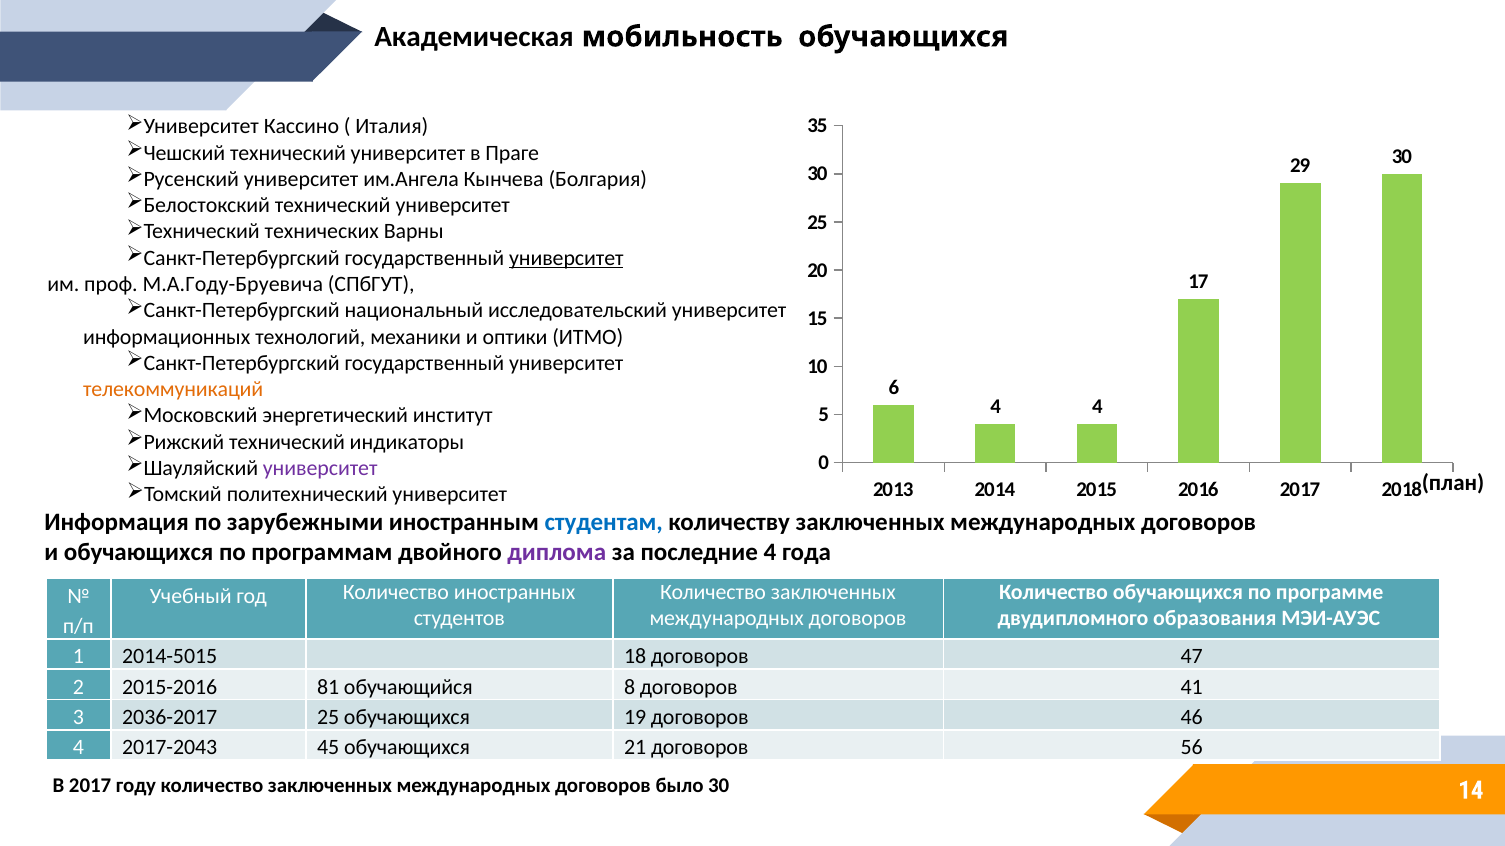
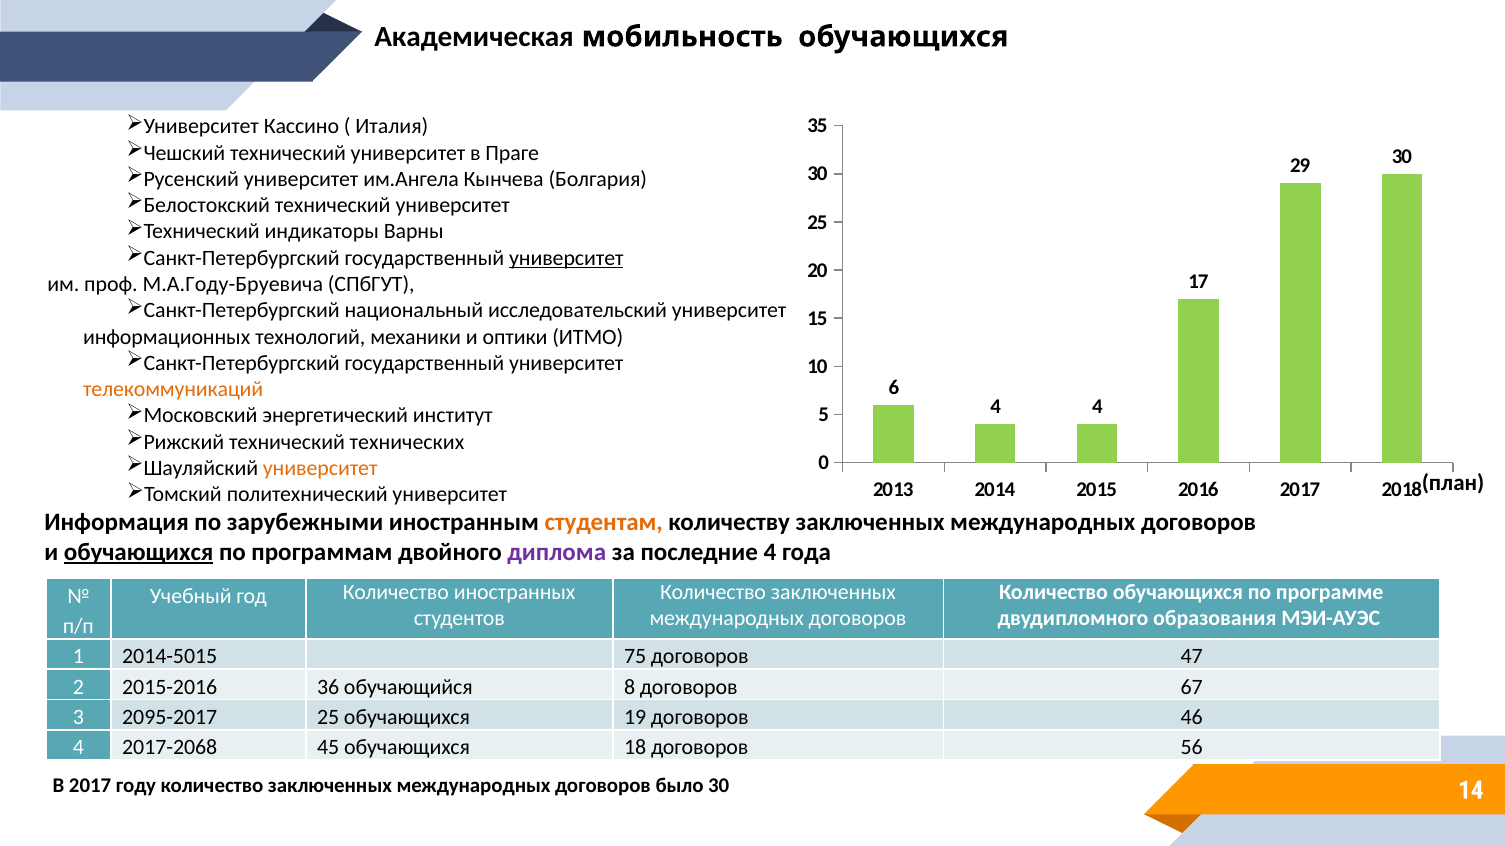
технических: технических -> индикаторы (322, 232)
индикаторы: индикаторы -> технических (407, 442)
университет colour: purple -> orange (320, 469)
студентам colour: blue -> orange (604, 522)
обучающихся underline: none -> present (139, 553)
18: 18 -> 75 (635, 657)
81: 81 -> 36 (328, 687)
41: 41 -> 67 (1192, 687)
2036-2017: 2036-2017 -> 2095-2017 (170, 718)
2017-2043: 2017-2043 -> 2017-2068 (170, 748)
21: 21 -> 18 (635, 748)
